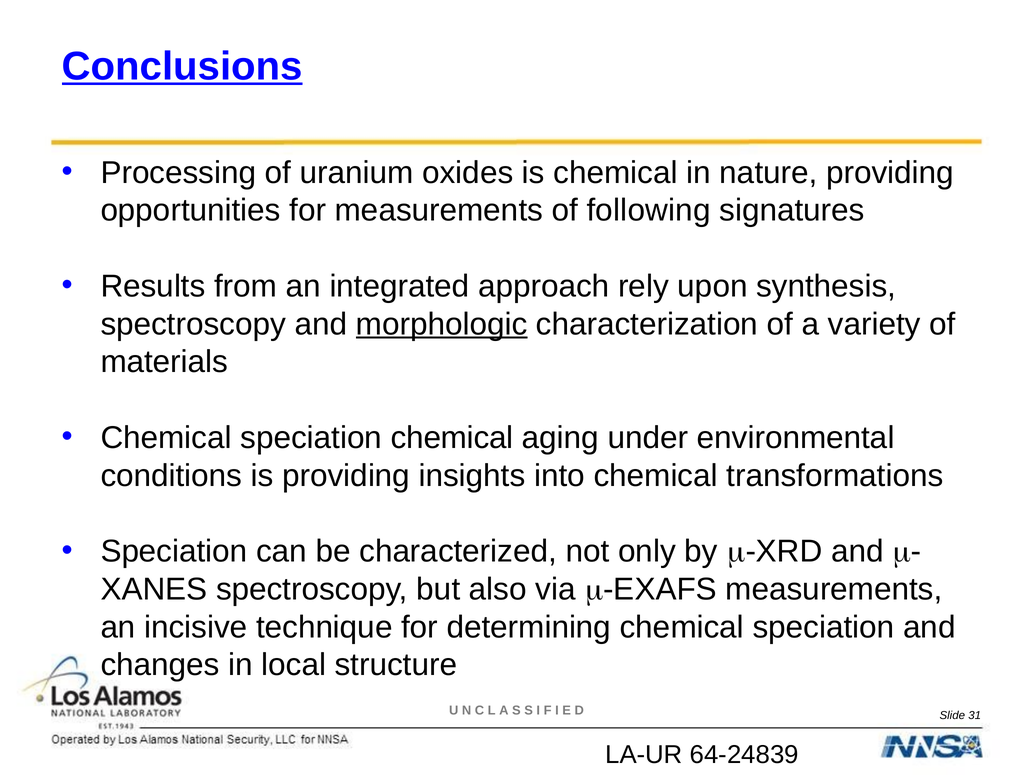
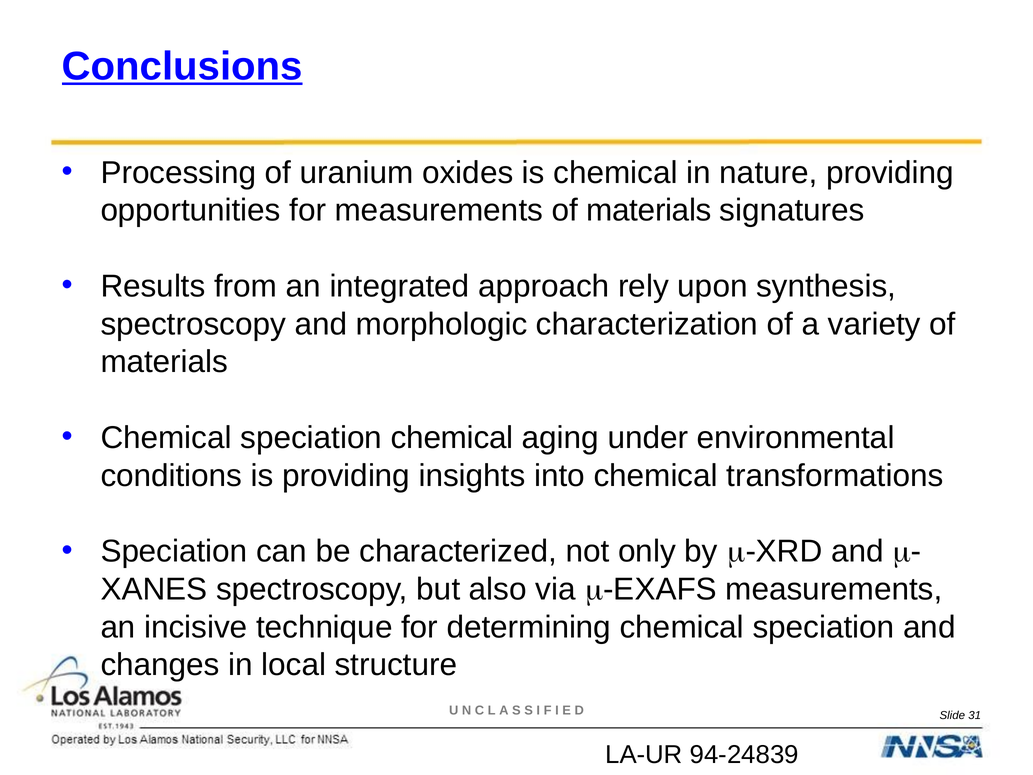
measurements of following: following -> materials (649, 210)
morphologic underline: present -> none (442, 324)
64-24839: 64-24839 -> 94-24839 (744, 754)
